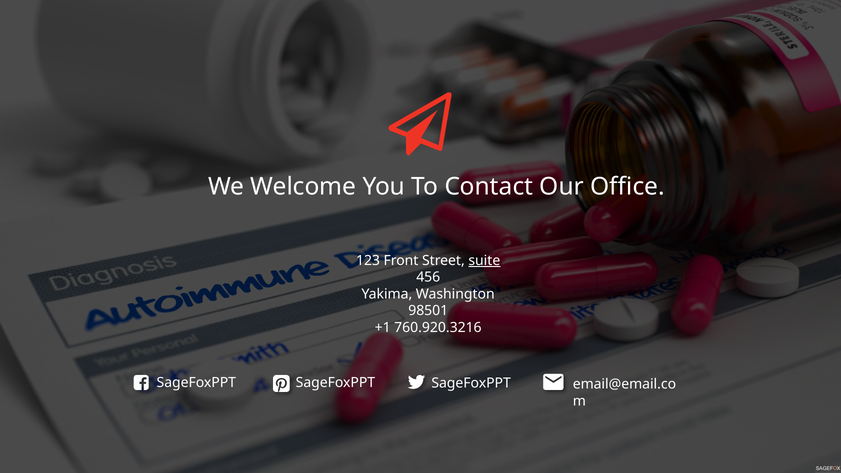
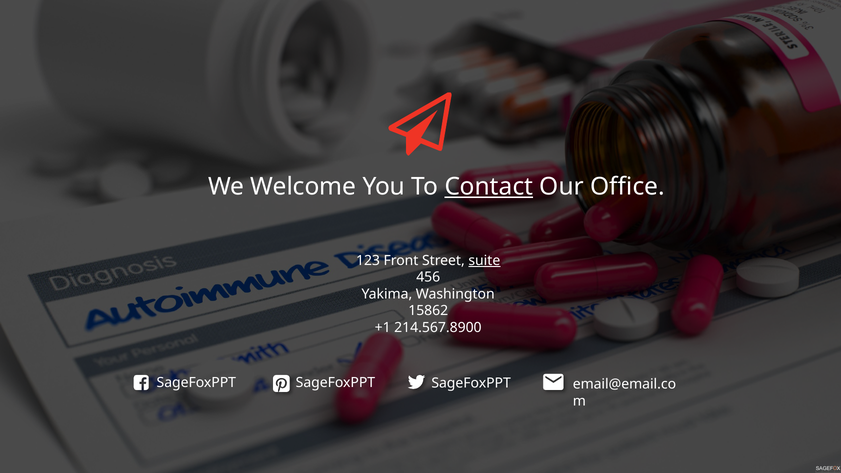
Contact underline: none -> present (489, 187)
98501: 98501 -> 15862 (428, 311)
760.920.3216: 760.920.3216 -> 214.567.8900 (438, 328)
